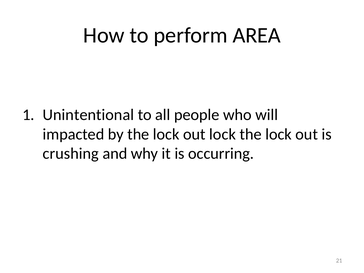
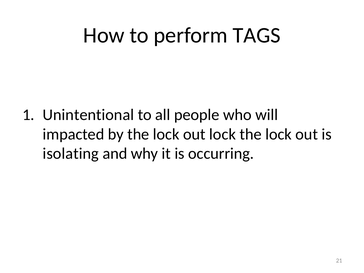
AREA: AREA -> TAGS (257, 35)
crushing: crushing -> isolating (71, 154)
